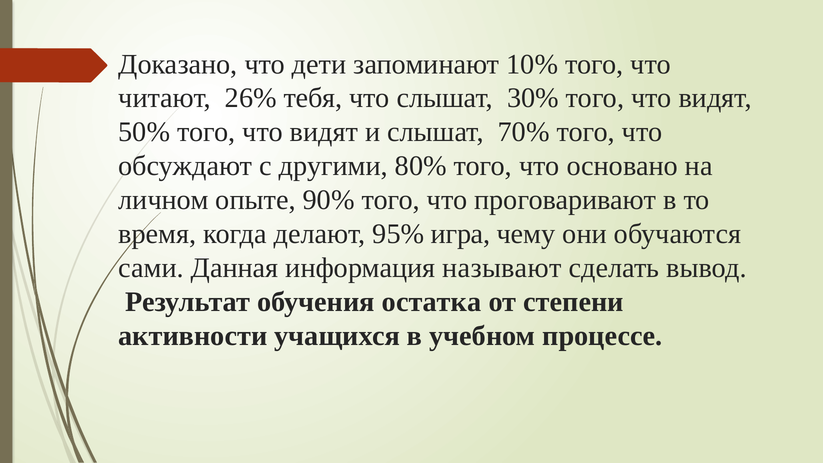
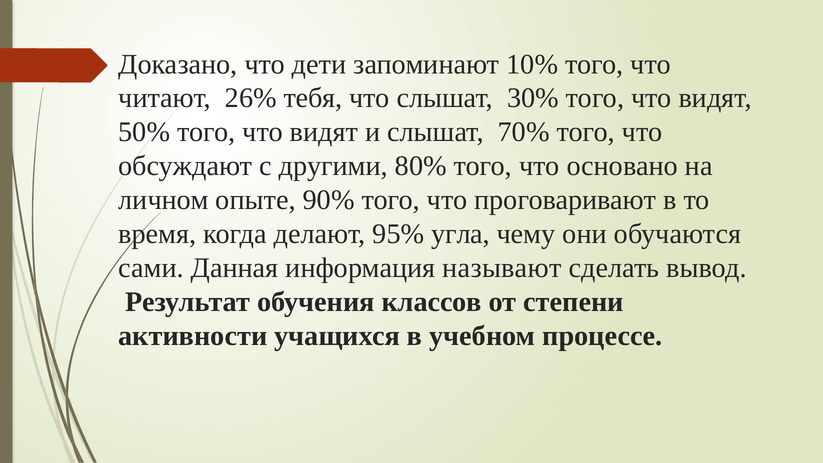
игра: игра -> угла (461, 234)
остатка: остатка -> классов (432, 302)
